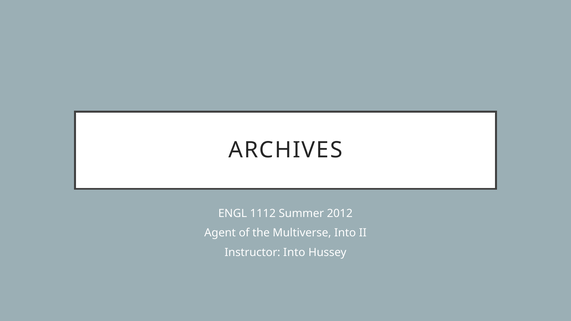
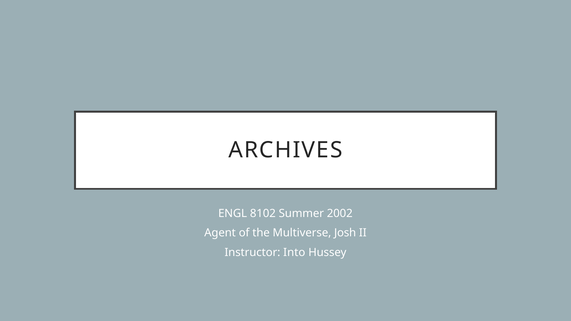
1112: 1112 -> 8102 (263, 214)
2012: 2012 -> 2002 (340, 214)
Multiverse Into: Into -> Josh (345, 233)
